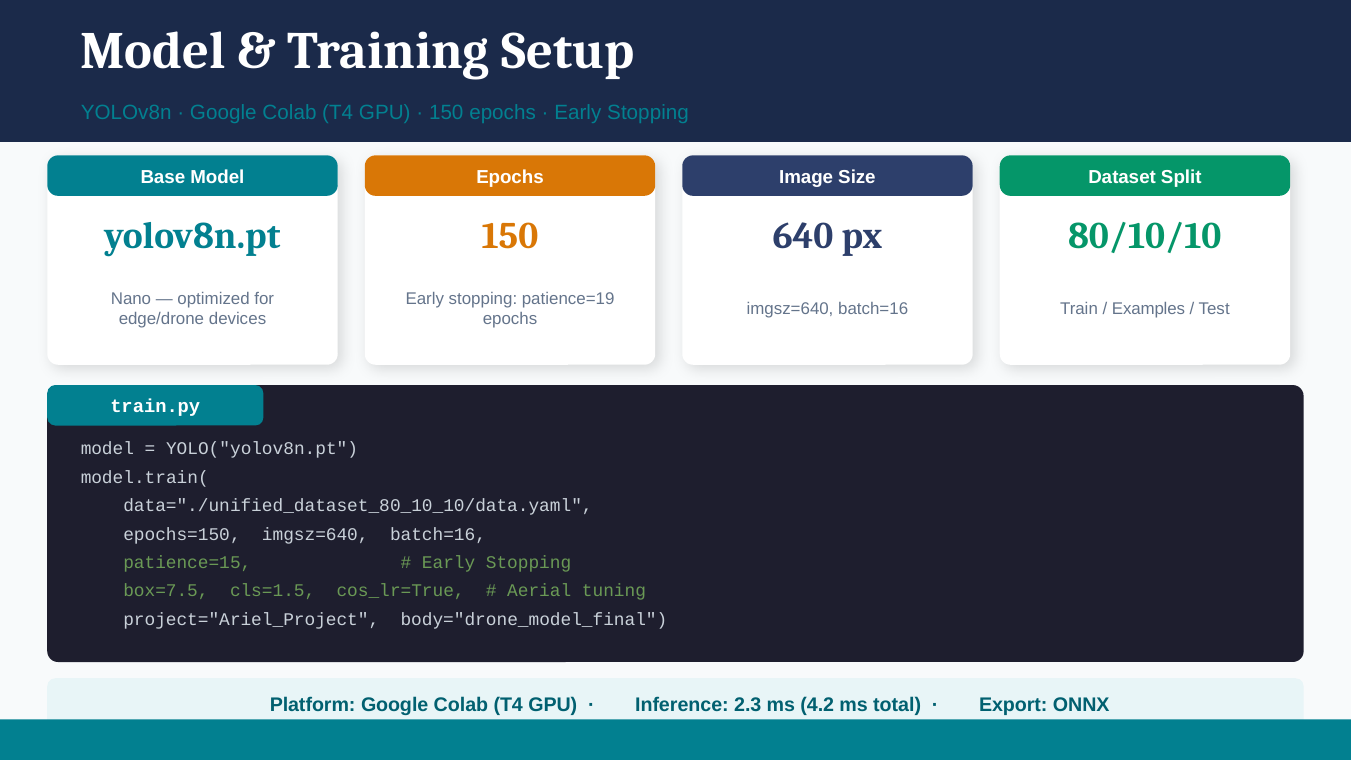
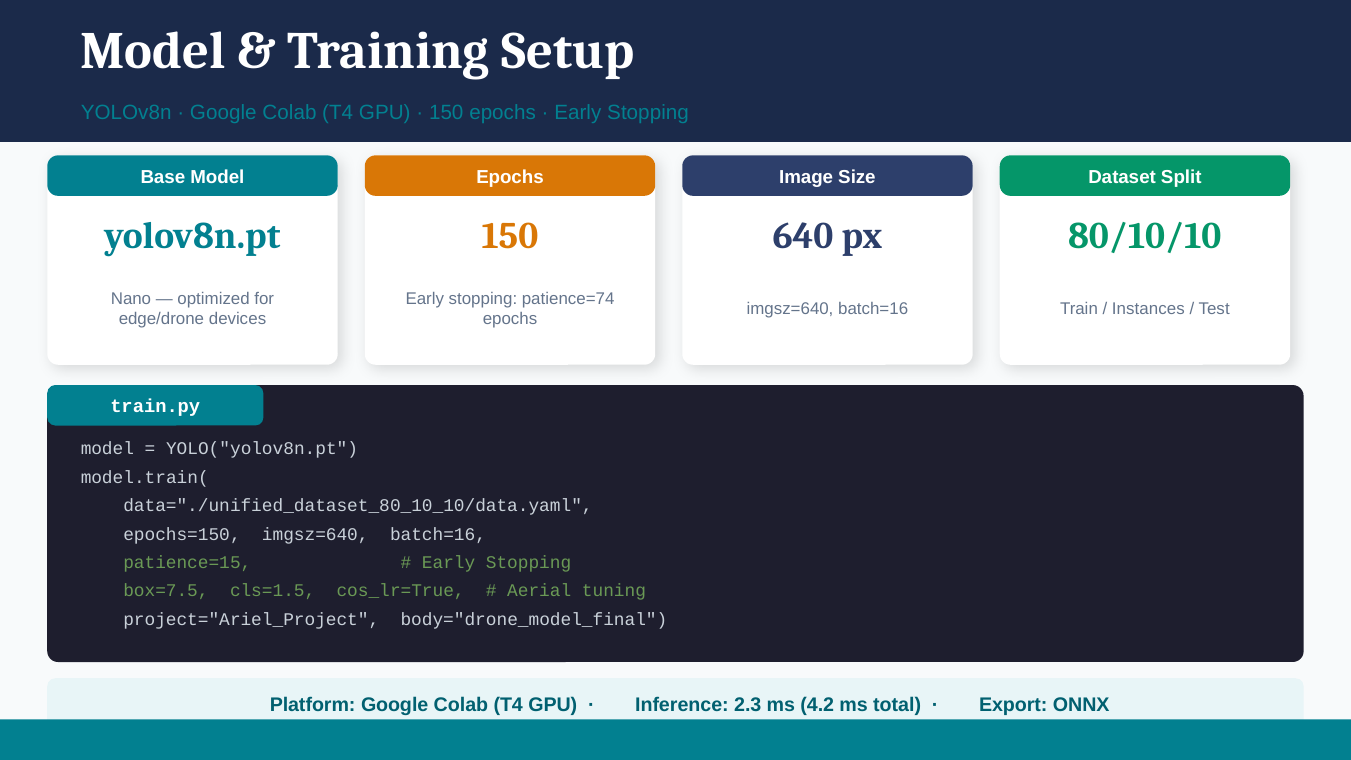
patience=19: patience=19 -> patience=74 (568, 299)
Examples: Examples -> Instances (1148, 309)
